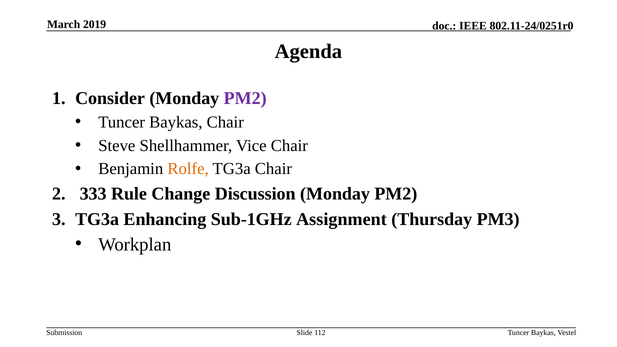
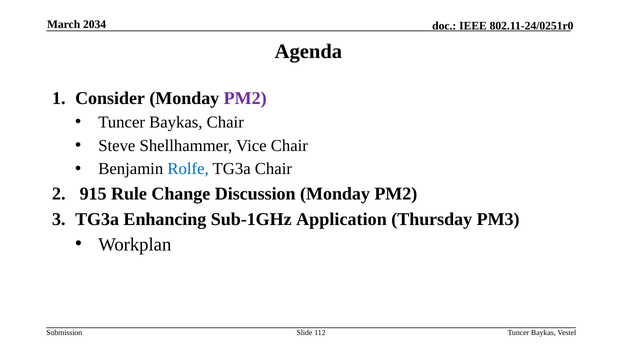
2019: 2019 -> 2034 (95, 25)
Rolfe colour: orange -> blue (188, 169)
333: 333 -> 915 (93, 194)
Assignment: Assignment -> Application (341, 219)
